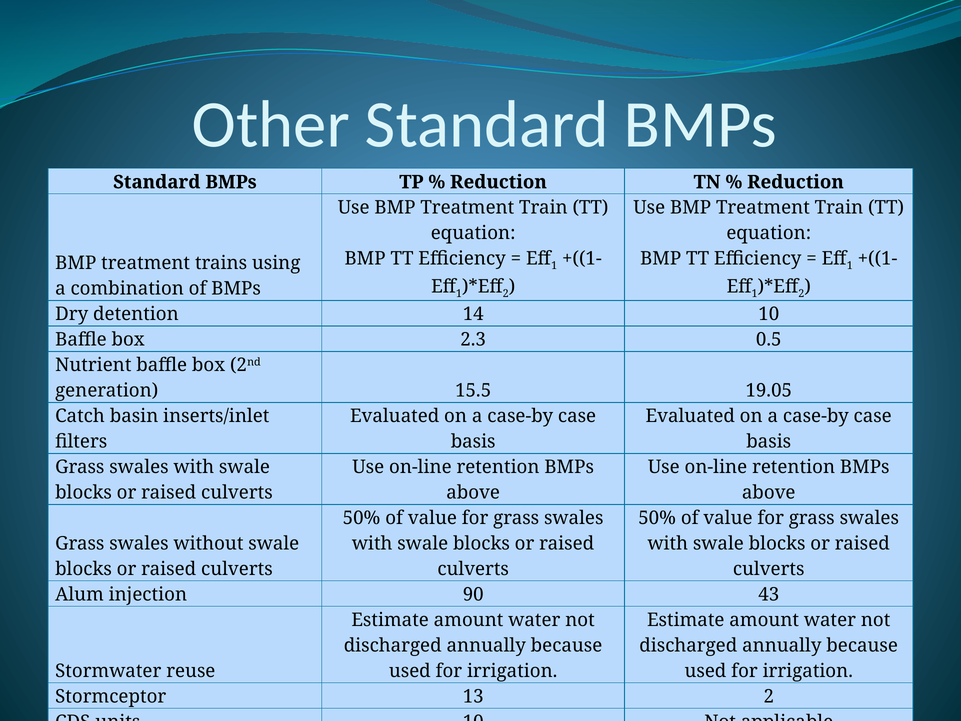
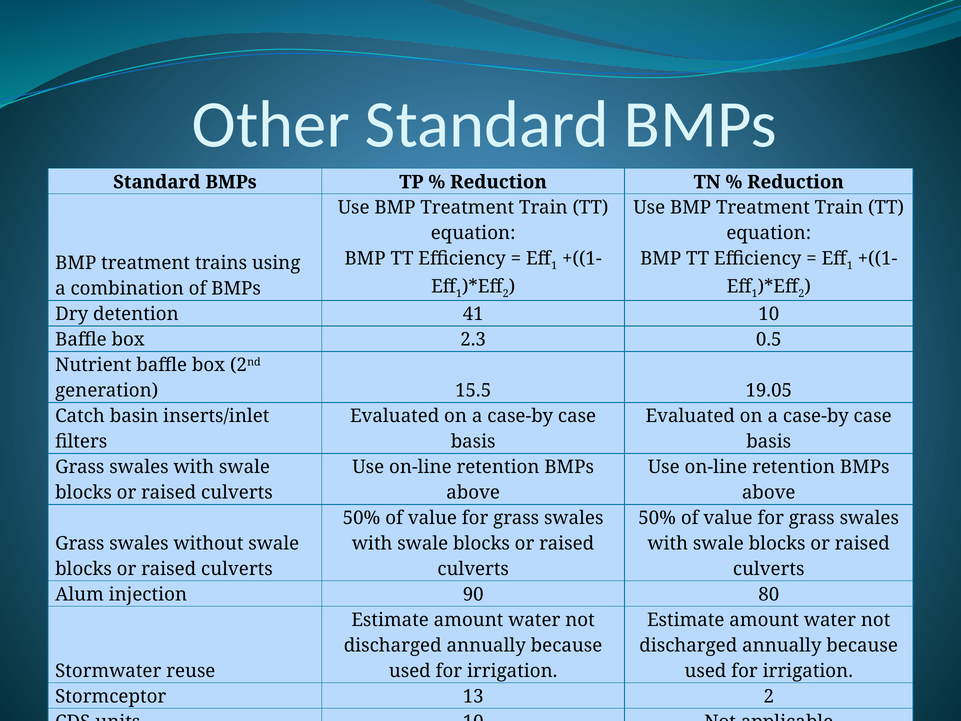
14: 14 -> 41 (473, 314)
43: 43 -> 80 (769, 594)
